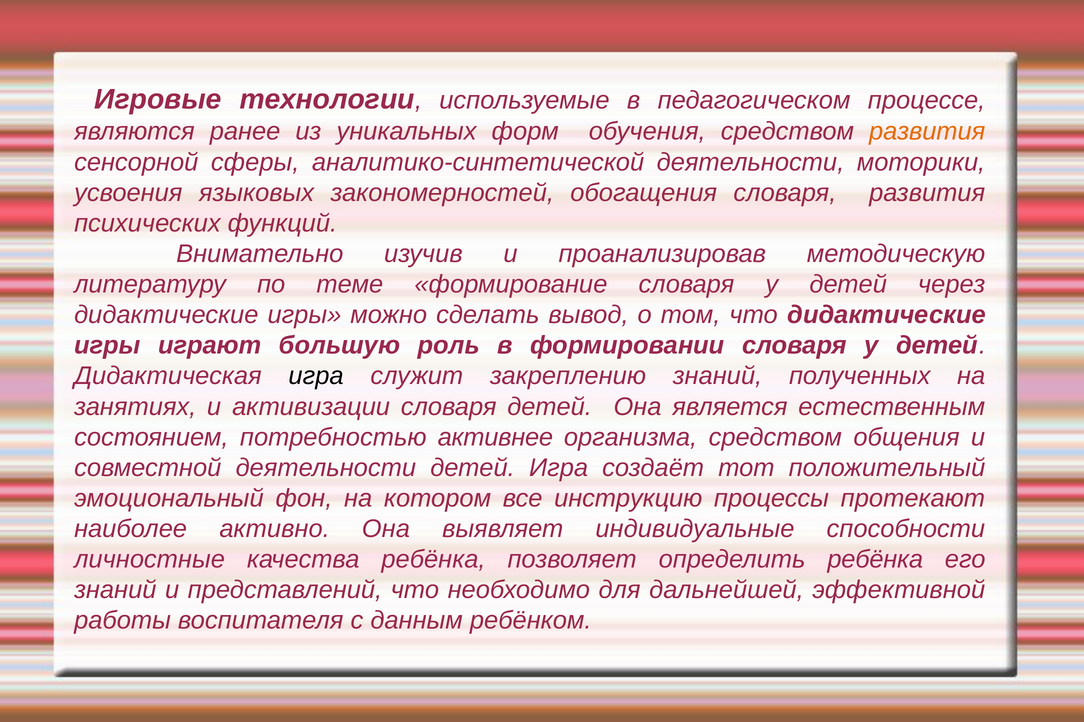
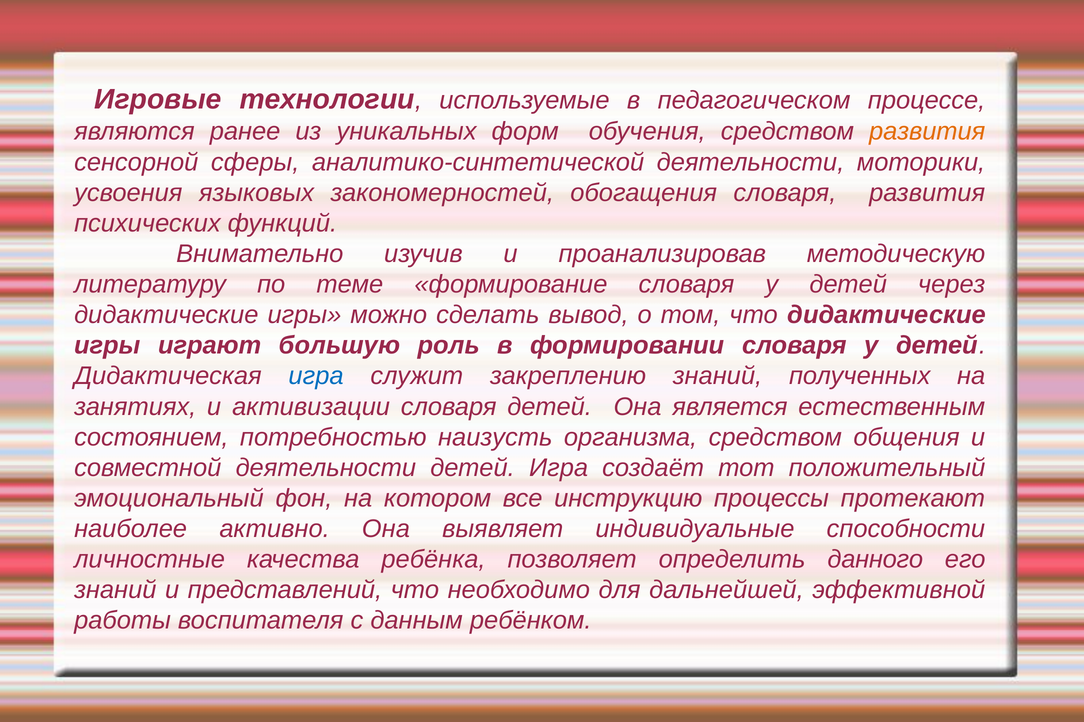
игра colour: black -> blue (316, 376)
активнее: активнее -> наизусть (495, 438)
определить ребёнка: ребёнка -> данного (875, 560)
